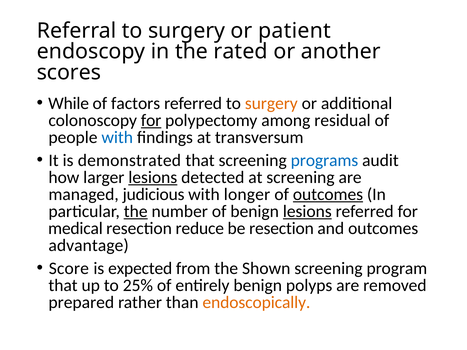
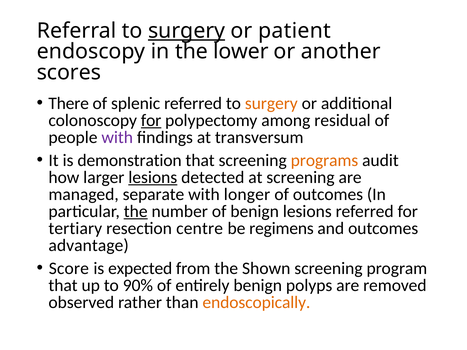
surgery underline: none -> present (187, 31)
rated: rated -> lower (241, 52)
While: While -> There (69, 103)
factors: factors -> splenic (136, 103)
with colour: blue -> purple (117, 137)
demonstrated: demonstrated -> demonstration (130, 160)
programs colour: blue -> orange (324, 160)
judicious: judicious -> separate (153, 194)
outcomes underline: present -> none (328, 194)
lesions underline: present -> none (307, 212)
medical: medical -> tertiary (75, 229)
reduce: reduce -> centre (200, 229)
be resection: resection -> regimens (281, 229)
25%: 25% -> 90% (138, 286)
prepared: prepared -> observed (81, 303)
